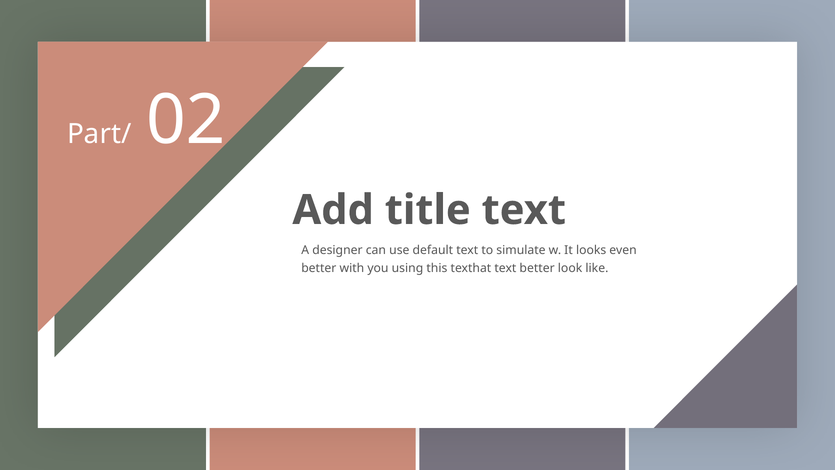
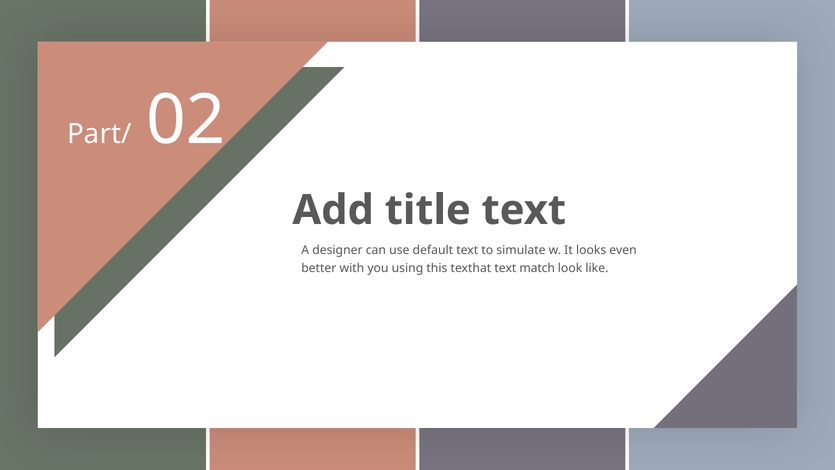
text better: better -> match (537, 268)
